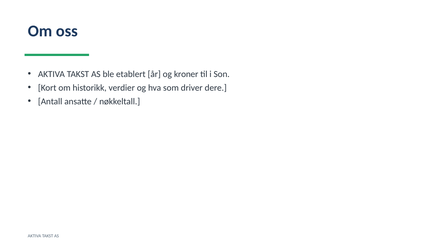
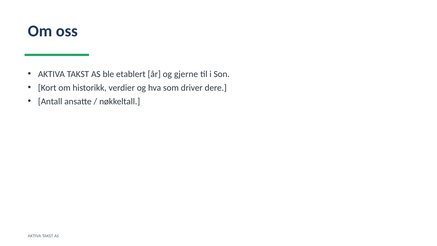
kroner: kroner -> gjerne (186, 74)
